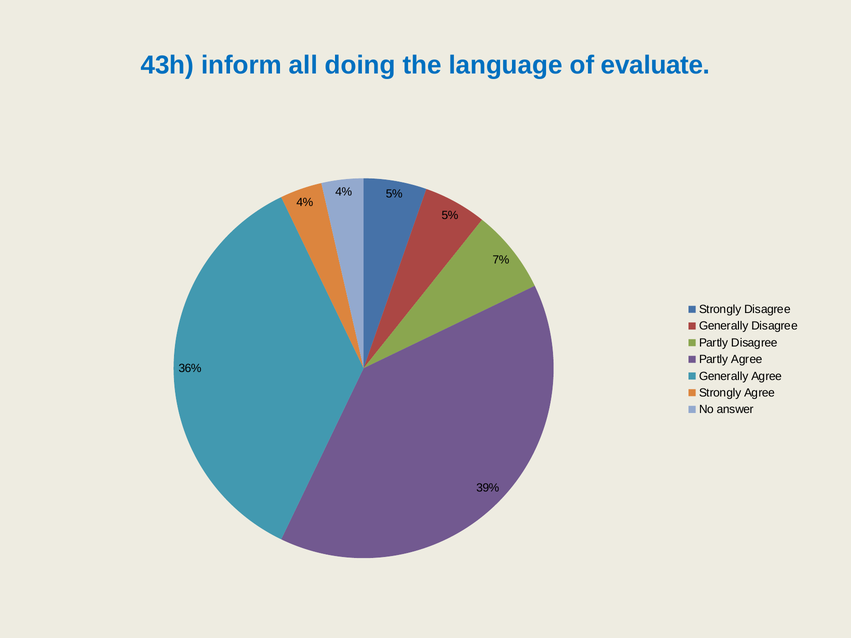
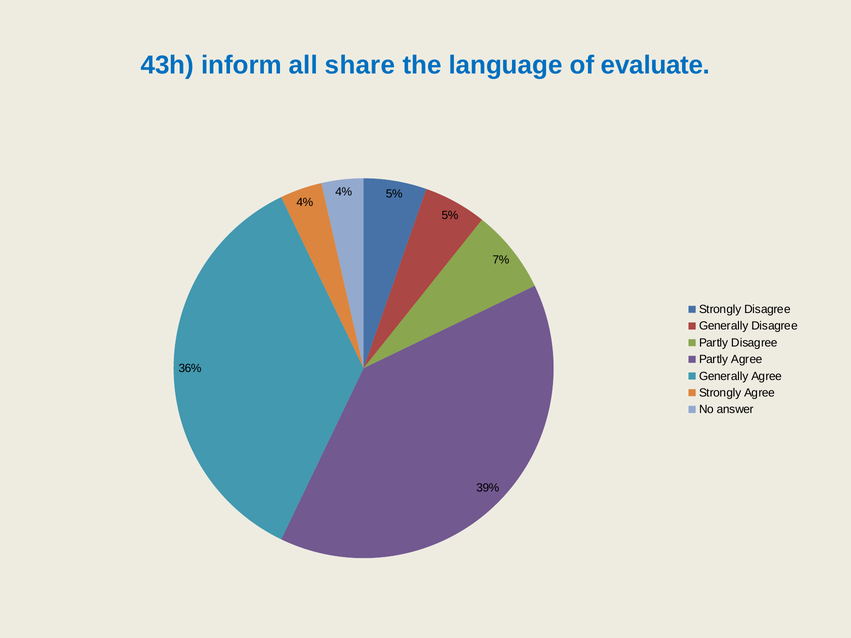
doing: doing -> share (360, 65)
